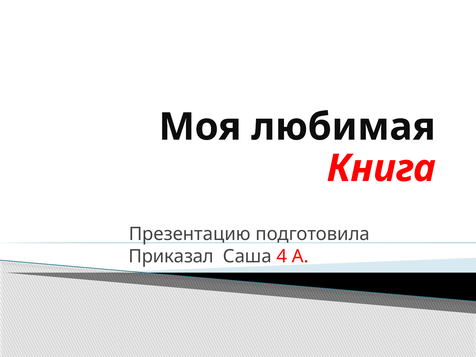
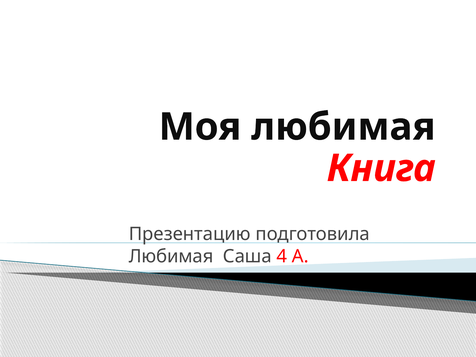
Приказал: Приказал -> Любимая (171, 256)
